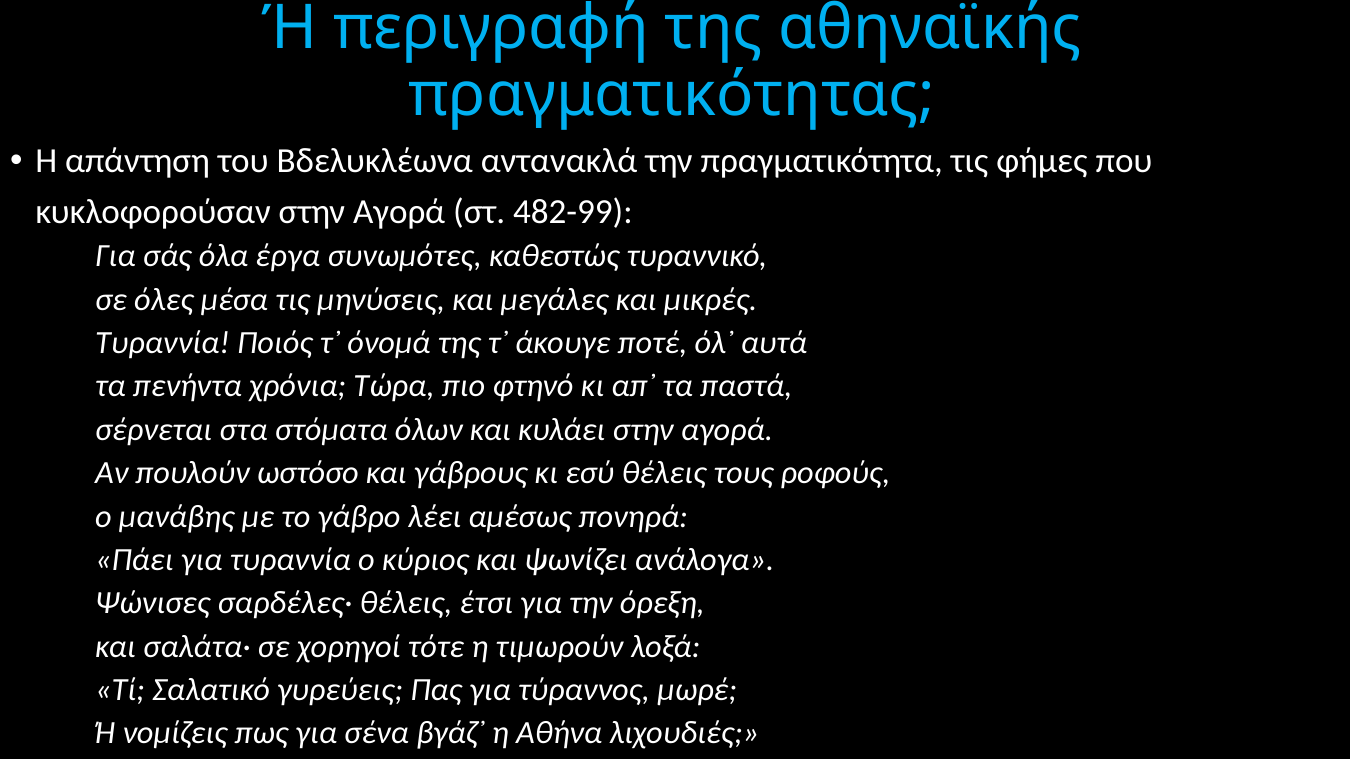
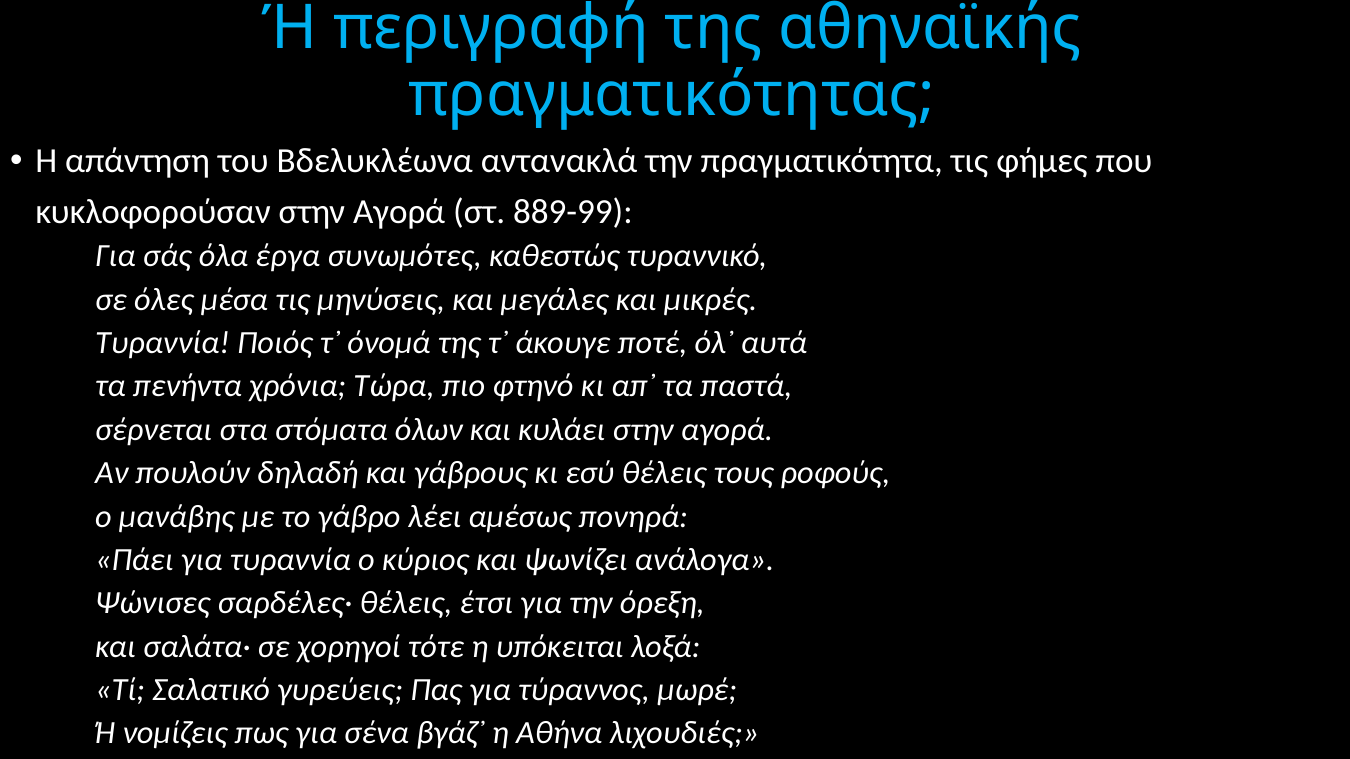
482-99: 482-99 -> 889-99 (573, 212)
ωστόσο: ωστόσο -> δηλαδή (308, 473)
τιμωρούν: τιμωρούν -> υπόκειται (560, 647)
